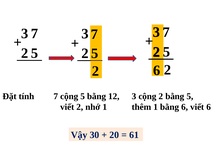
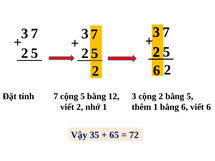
30: 30 -> 35 (94, 135)
20: 20 -> 65 (114, 135)
61: 61 -> 72 (134, 135)
